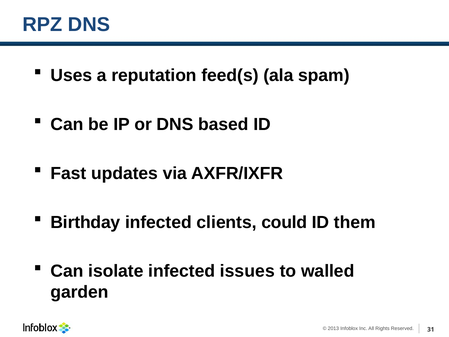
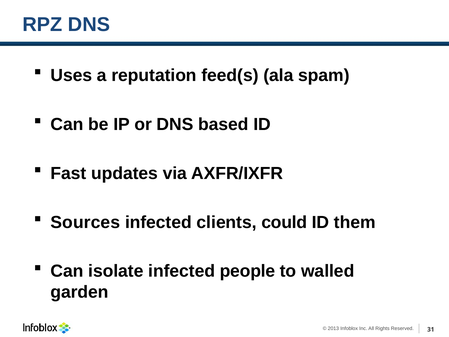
Birthday: Birthday -> Sources (85, 222)
issues: issues -> people (248, 271)
